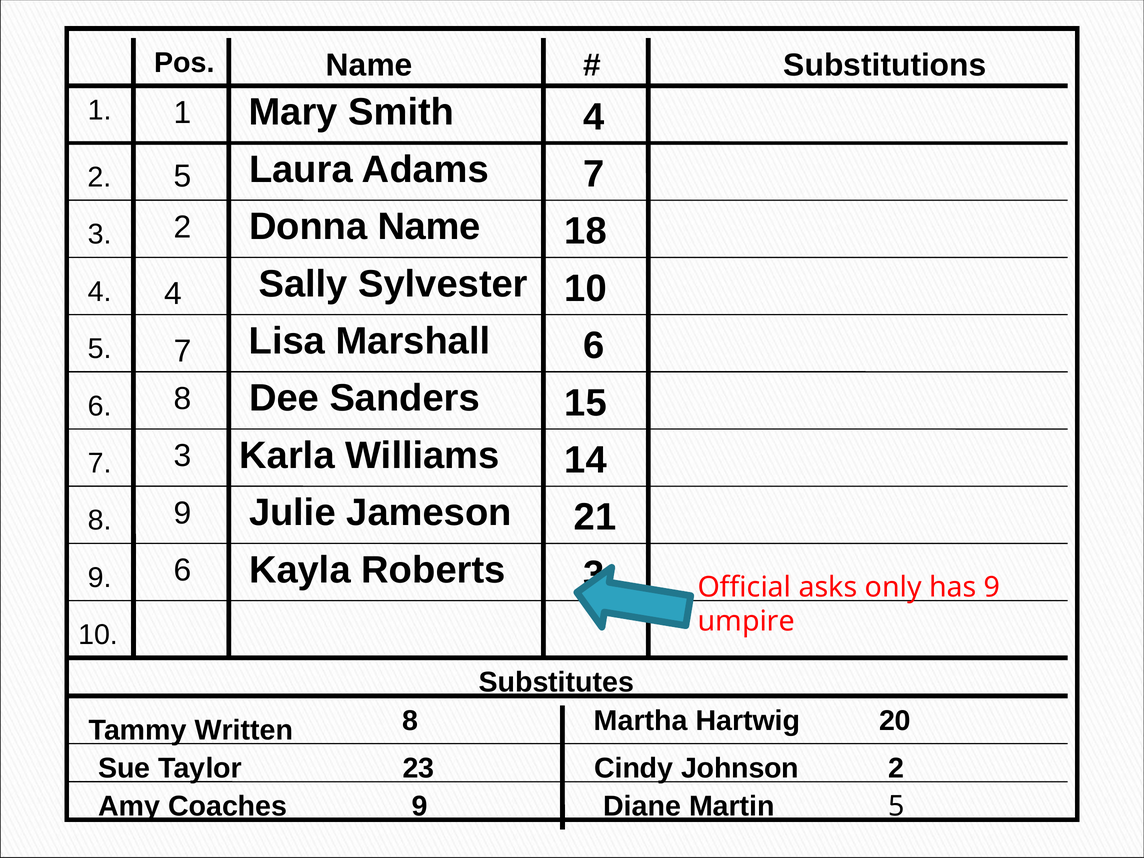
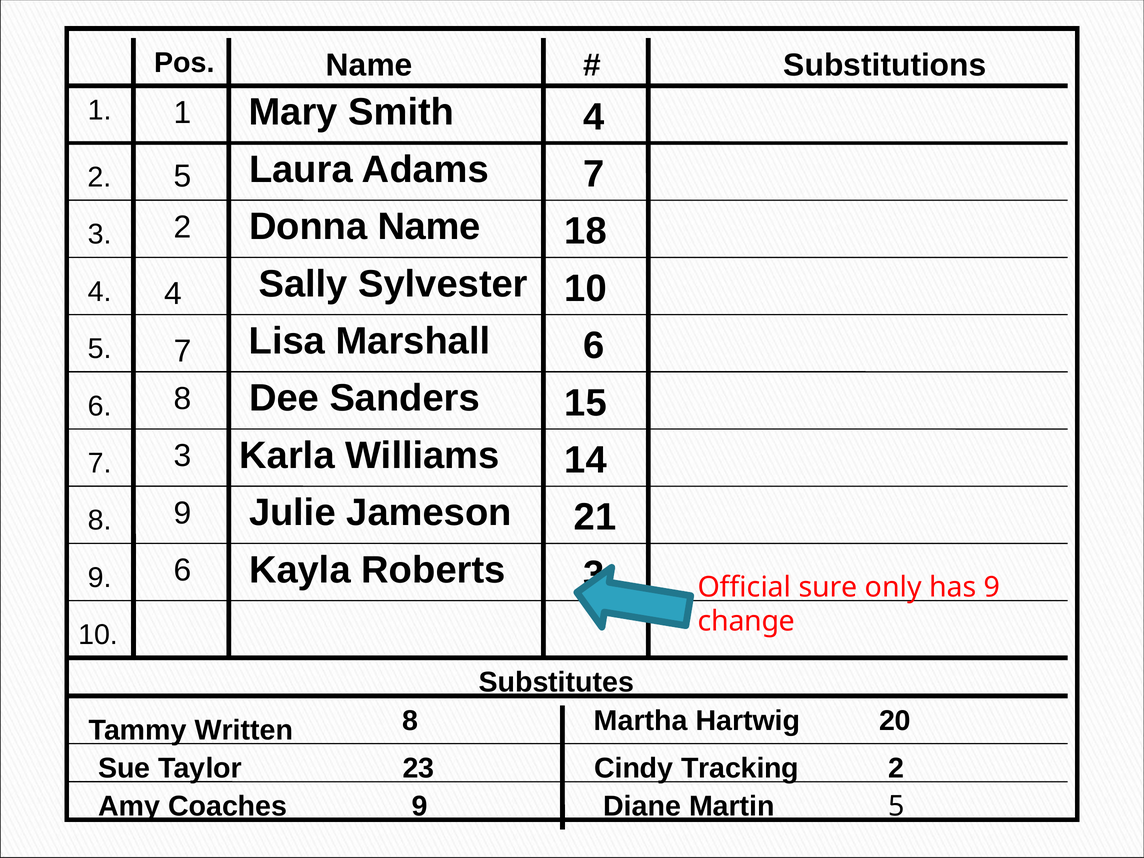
asks: asks -> sure (828, 587)
umpire: umpire -> change (746, 622)
Johnson: Johnson -> Tracking (740, 768)
